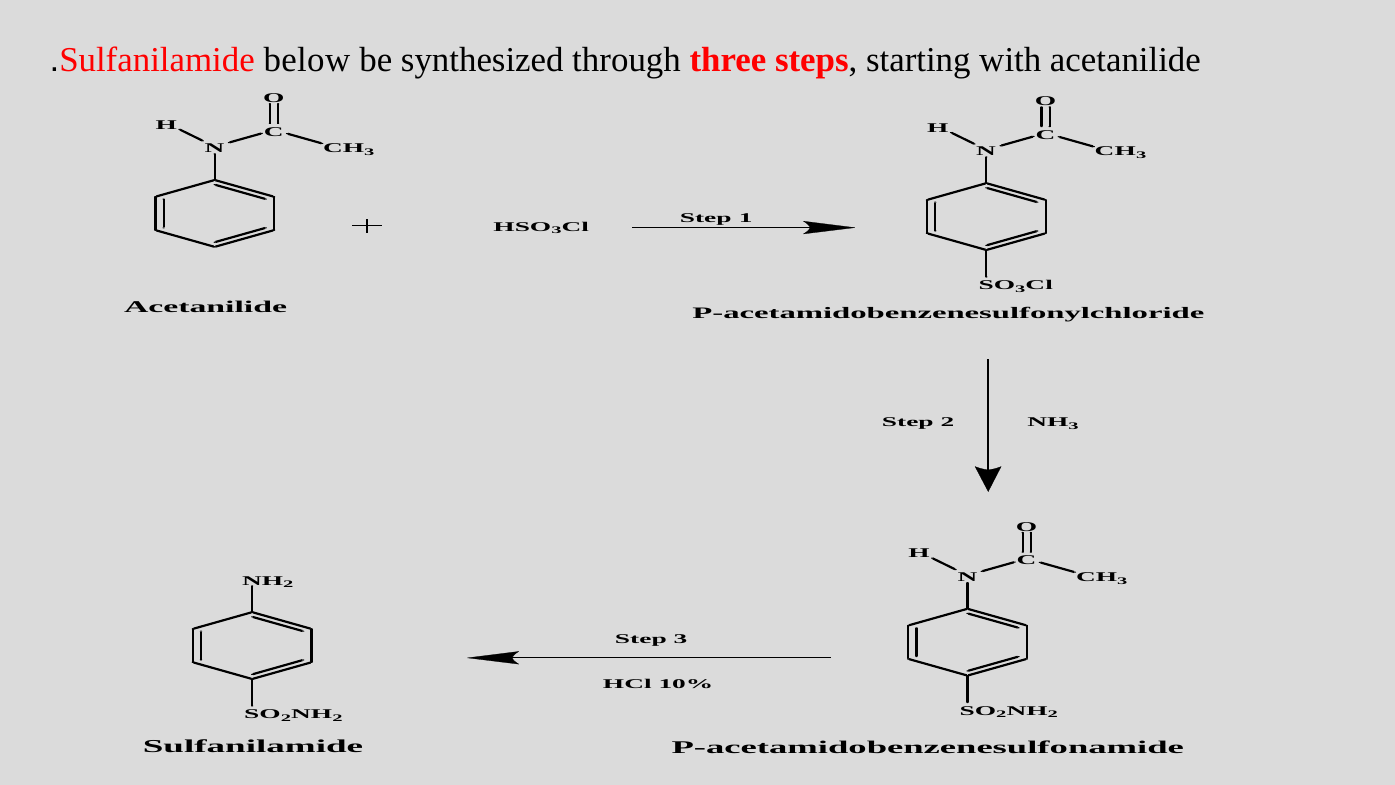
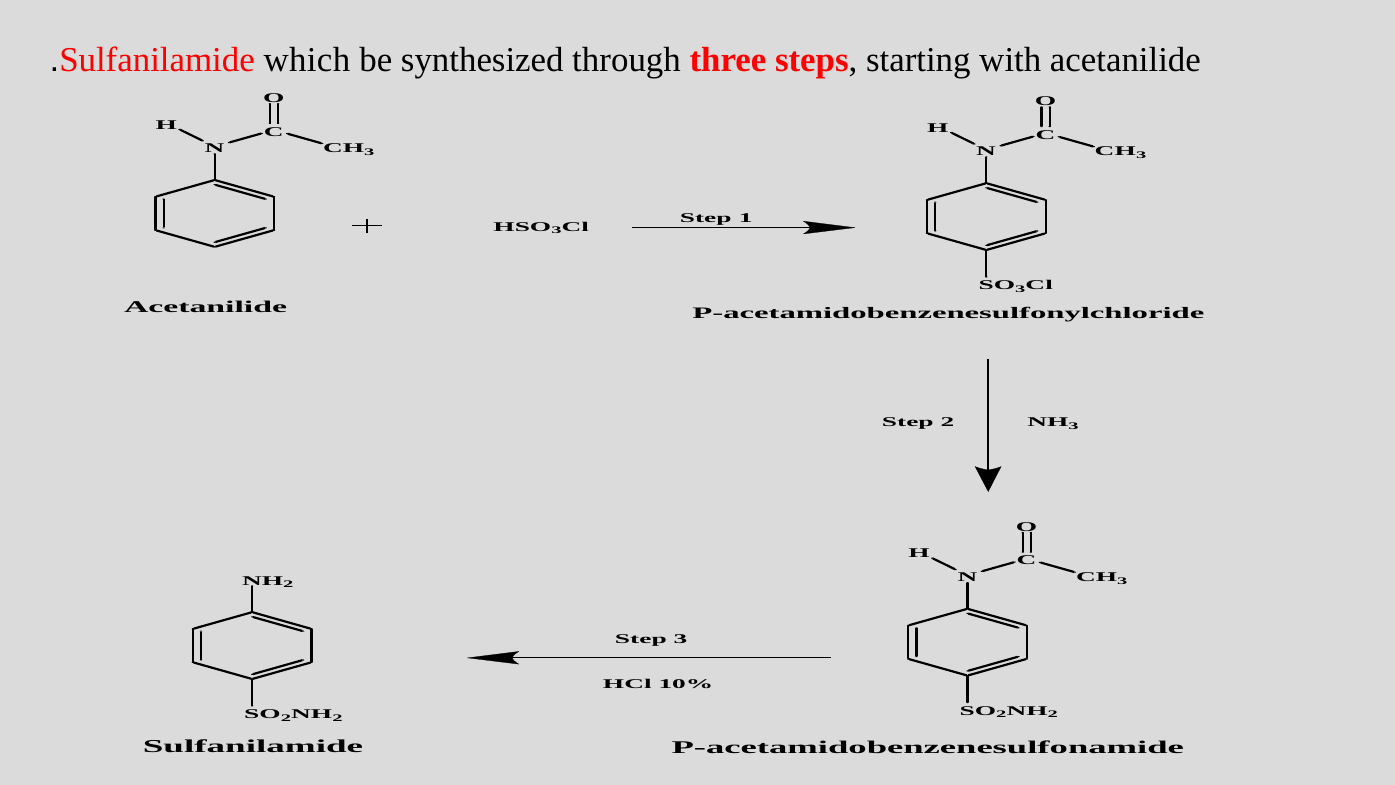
below: below -> which (307, 60)
